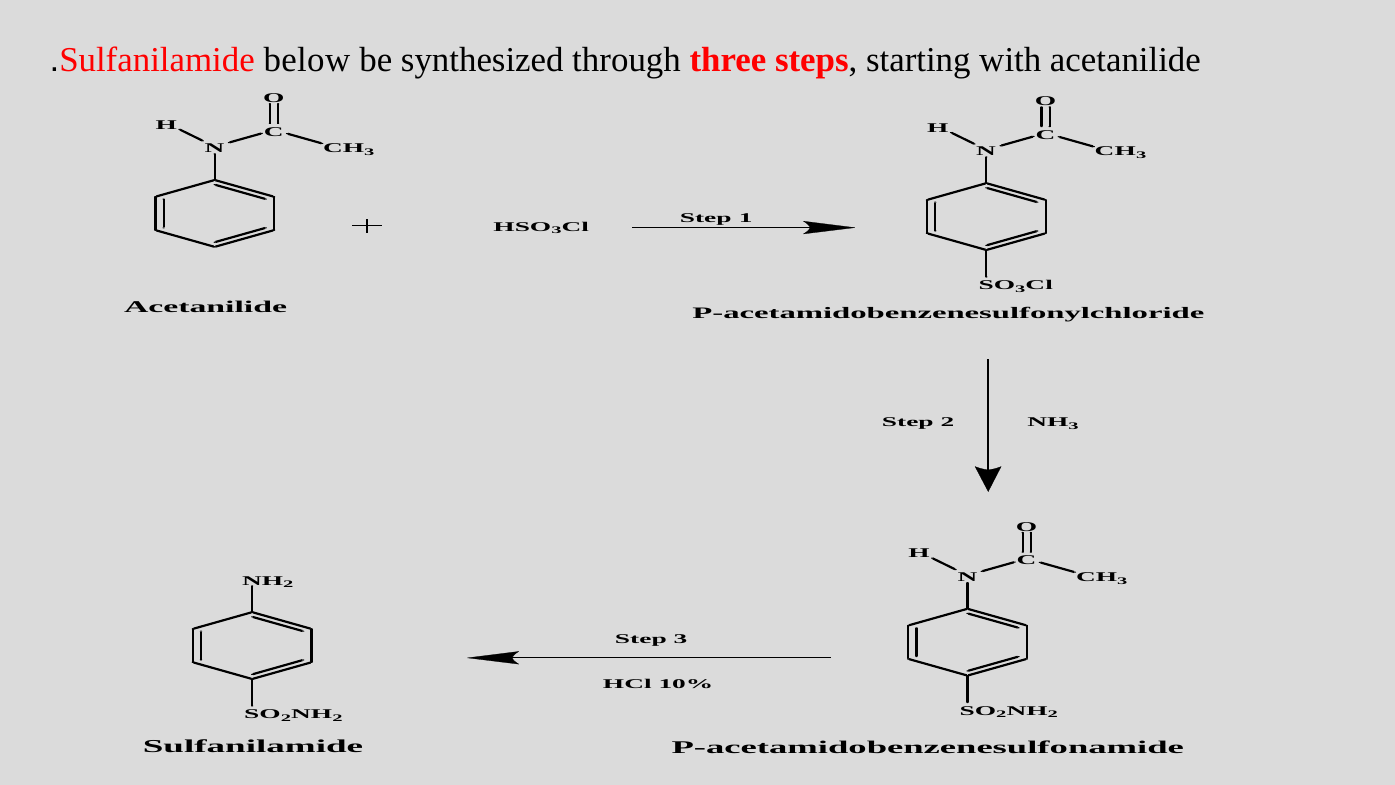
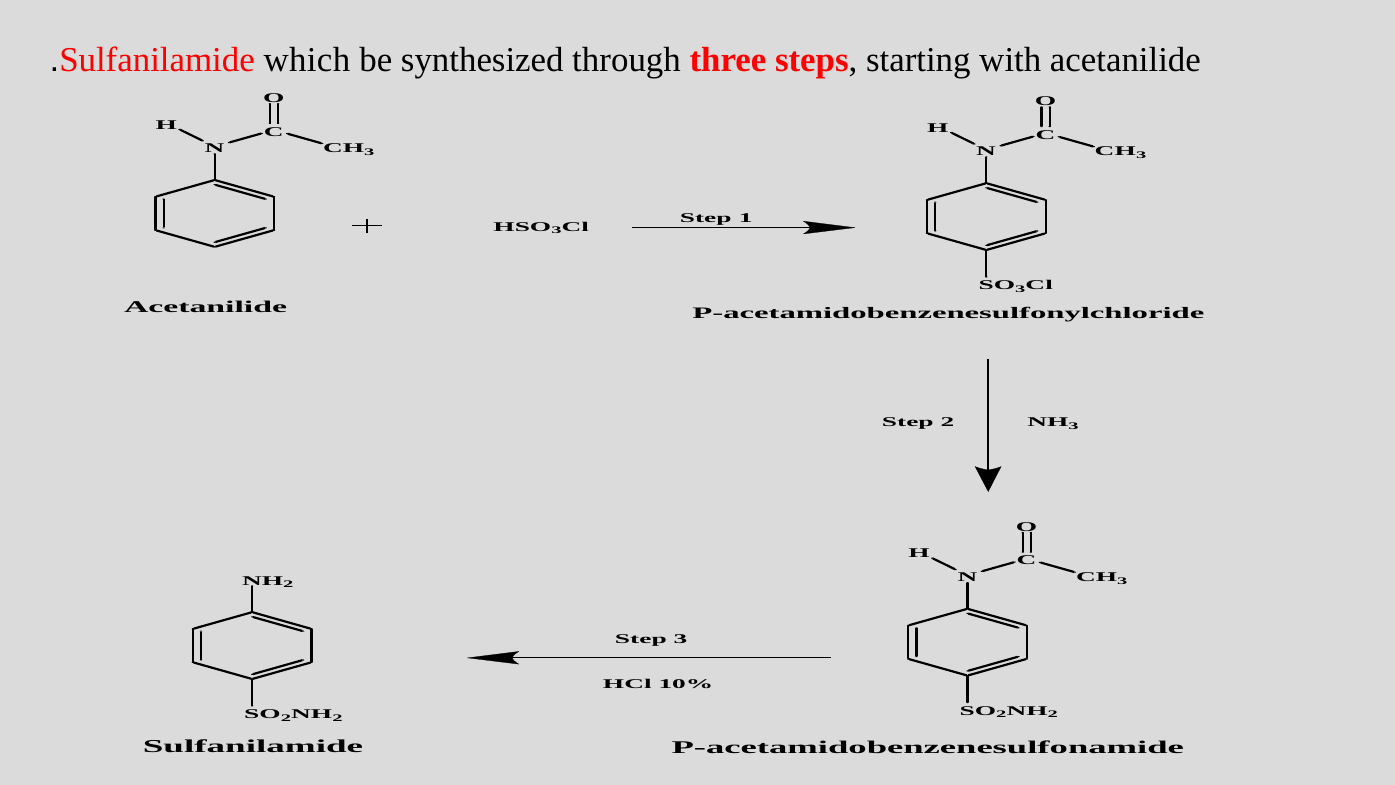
below: below -> which (307, 60)
